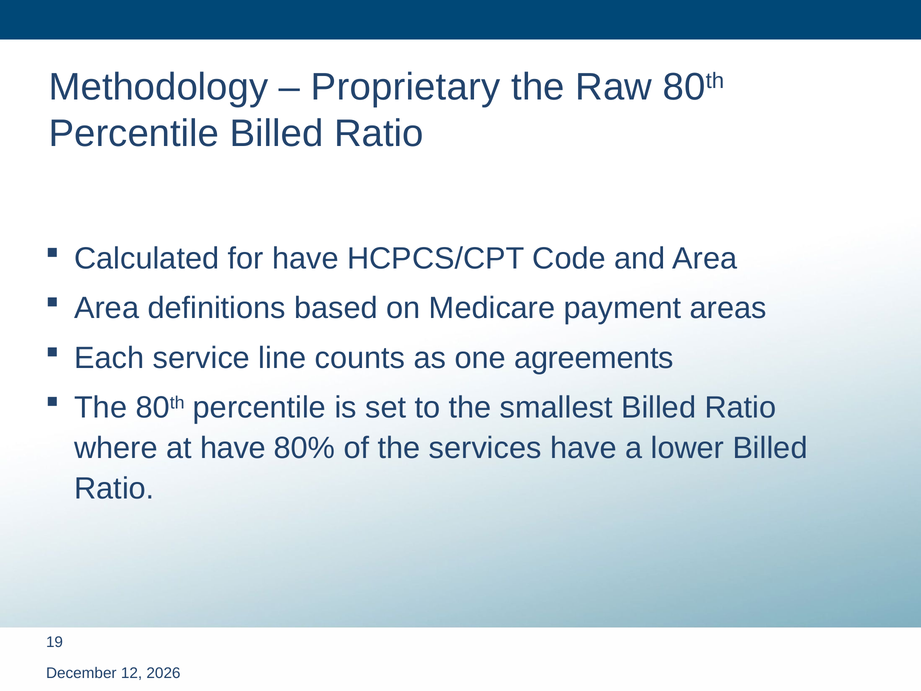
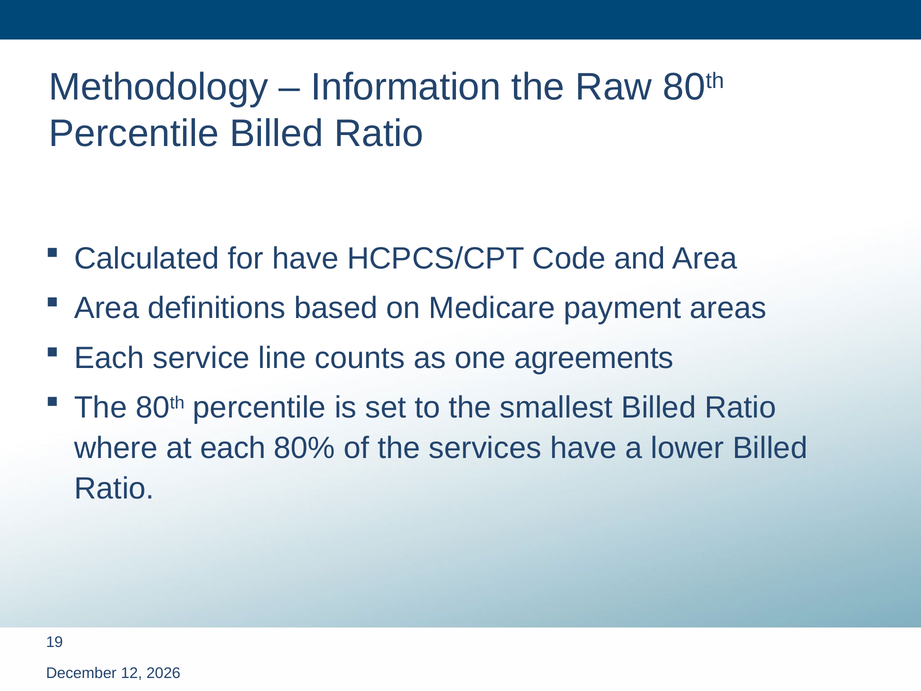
Proprietary: Proprietary -> Information (406, 87)
at have: have -> each (233, 448)
